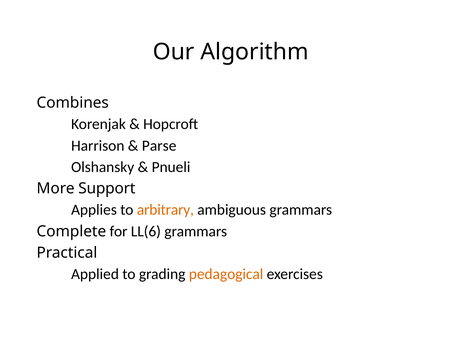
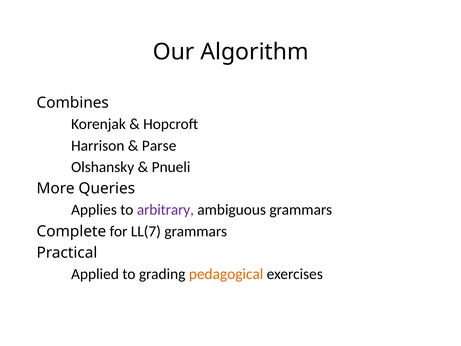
Support: Support -> Queries (107, 188)
arbitrary colour: orange -> purple (165, 210)
LL(6: LL(6 -> LL(7 (146, 231)
